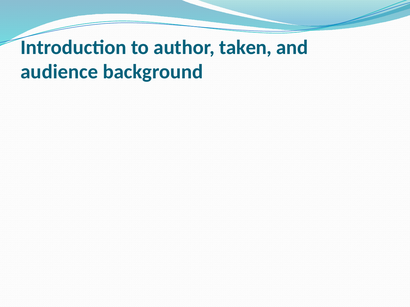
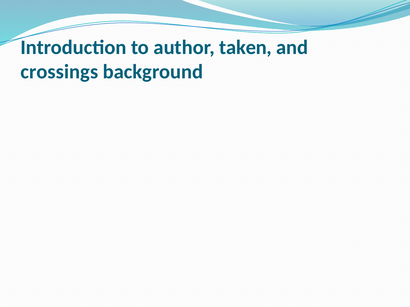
audience: audience -> crossings (59, 72)
